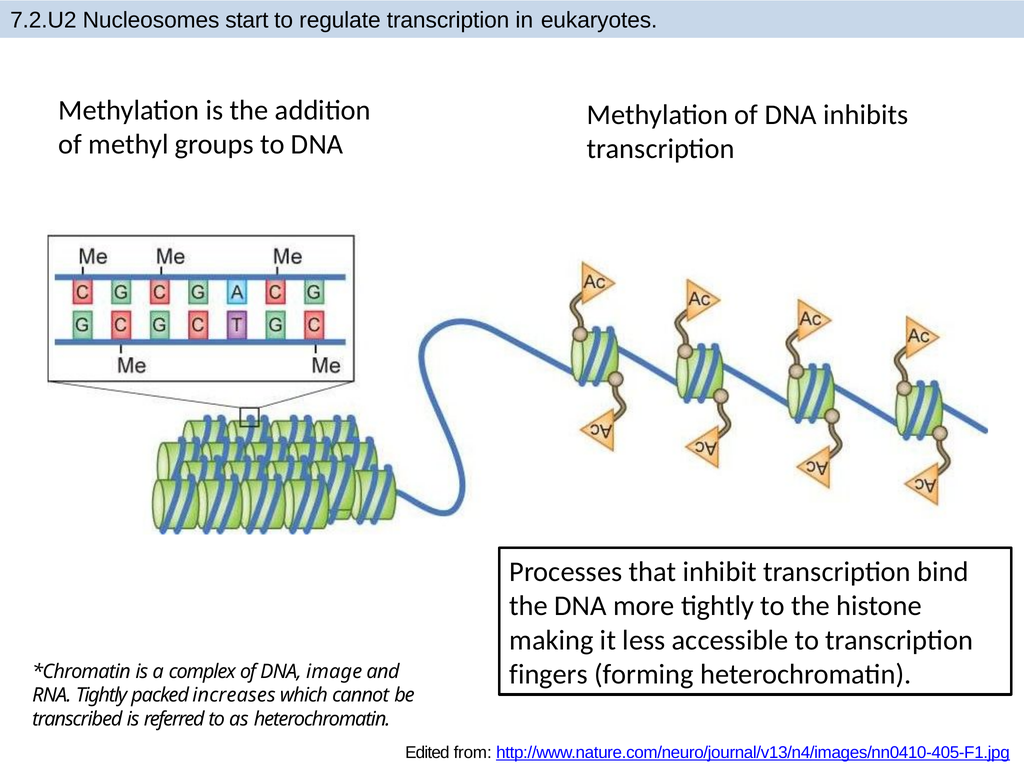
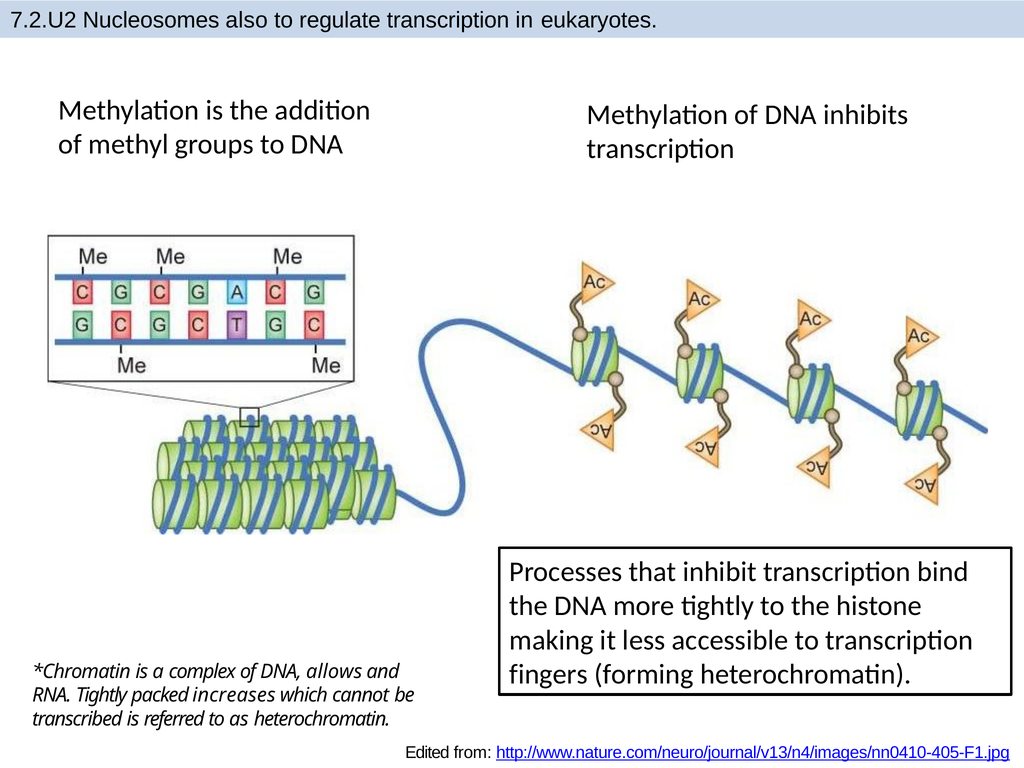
start: start -> also (247, 20)
image: image -> allows (334, 671)
